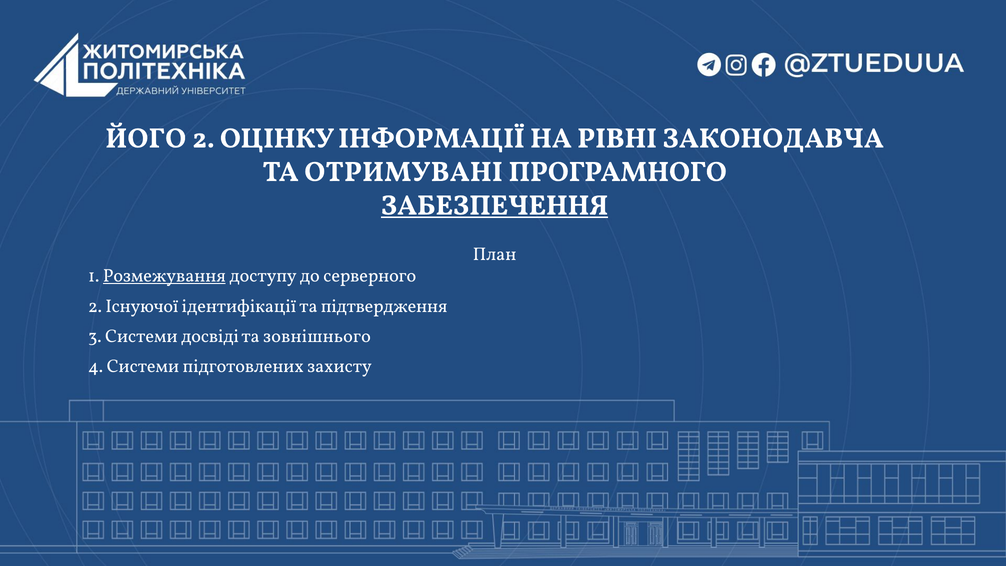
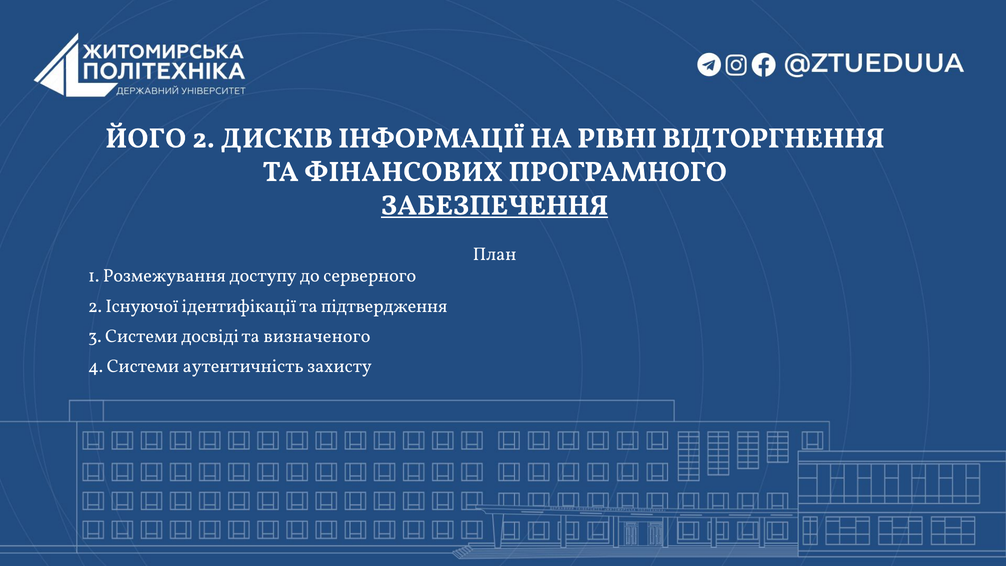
ОЦІНКУ: ОЦІНКУ -> ДИСКІВ (277, 138)
ЗАКОНОДАВЧА: ЗАКОНОДАВЧА -> ВІДТОРГНЕННЯ (773, 138)
ОТРИМУВАНІ: ОТРИМУВАНІ -> ФІНАНСОВИХ (404, 172)
Розмежування underline: present -> none (164, 276)
зовнішнього: зовнішнього -> визначеного (317, 336)
підготовлених: підготовлених -> аутентичність (243, 366)
